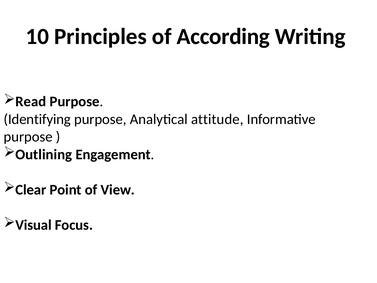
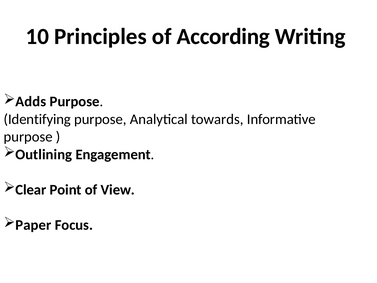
Read: Read -> Adds (31, 102)
attitude: attitude -> towards (217, 119)
Visual: Visual -> Paper (33, 225)
